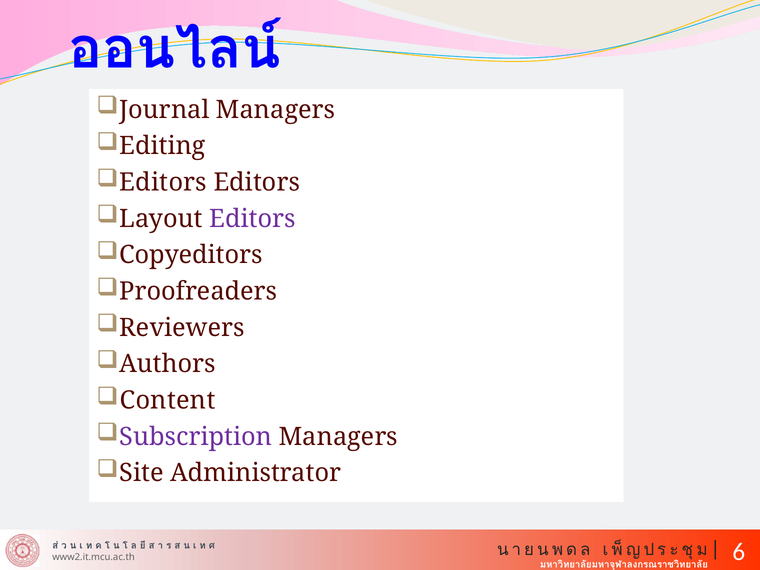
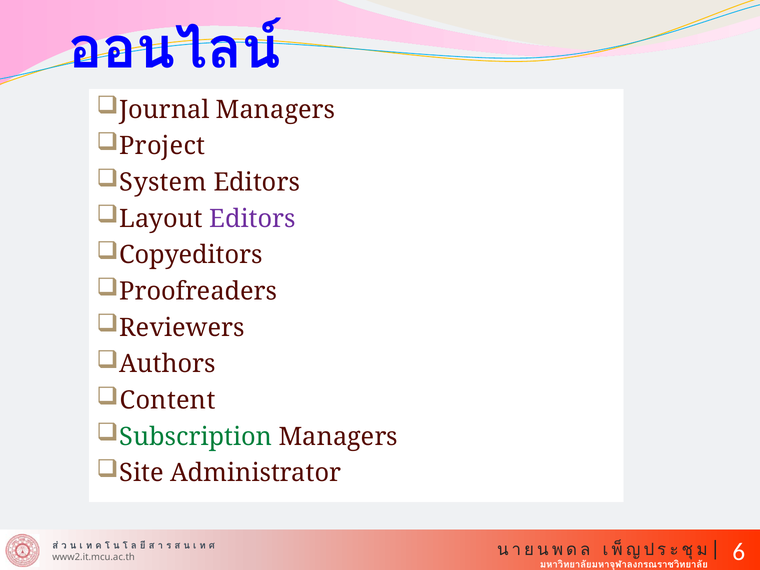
Editing: Editing -> Project (162, 146)
Editors: Editors -> System (163, 182)
Subscription colour: purple -> green (196, 437)
